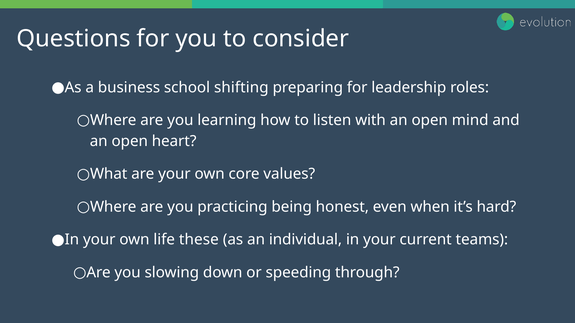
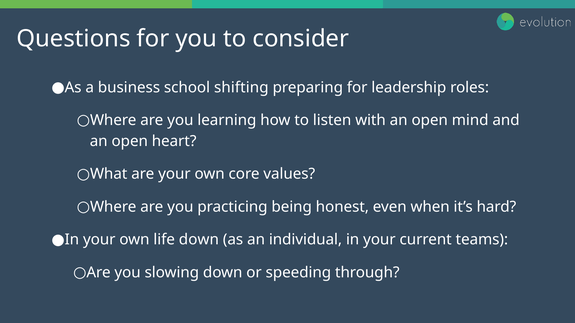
life these: these -> down (199, 240)
